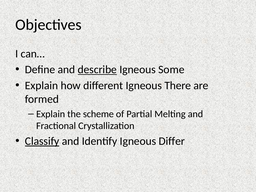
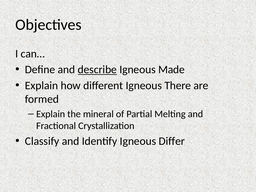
Some: Some -> Made (171, 70)
scheme: scheme -> mineral (98, 114)
Classify underline: present -> none (42, 141)
